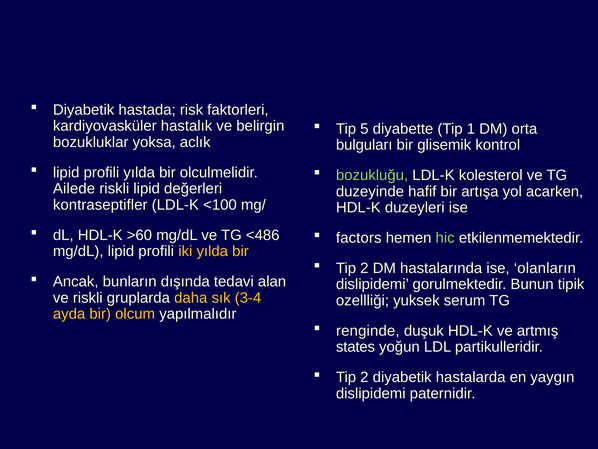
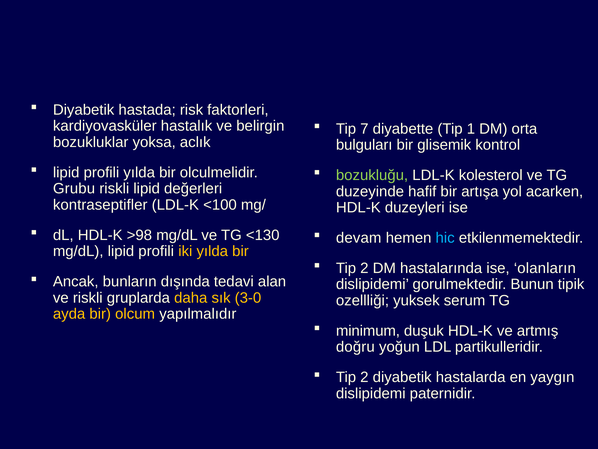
5: 5 -> 7 (364, 129)
Ailede: Ailede -> Grubu (74, 188)
>60: >60 -> >98 (139, 235)
<486: <486 -> <130 (263, 235)
factors: factors -> devam (359, 238)
hic colour: light green -> light blue (445, 238)
3-4: 3-4 -> 3-0 (248, 298)
renginde: renginde -> minimum (368, 330)
states: states -> doğru (355, 347)
